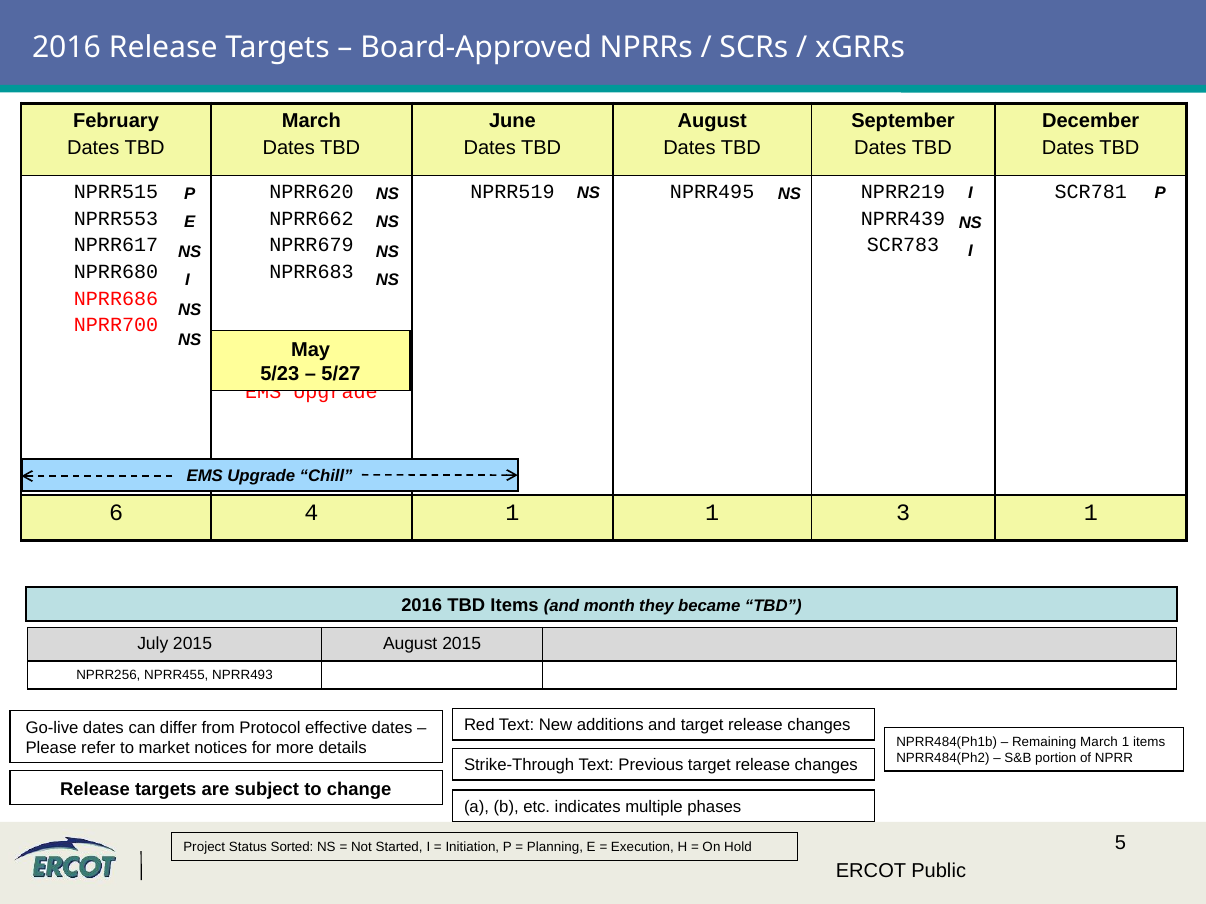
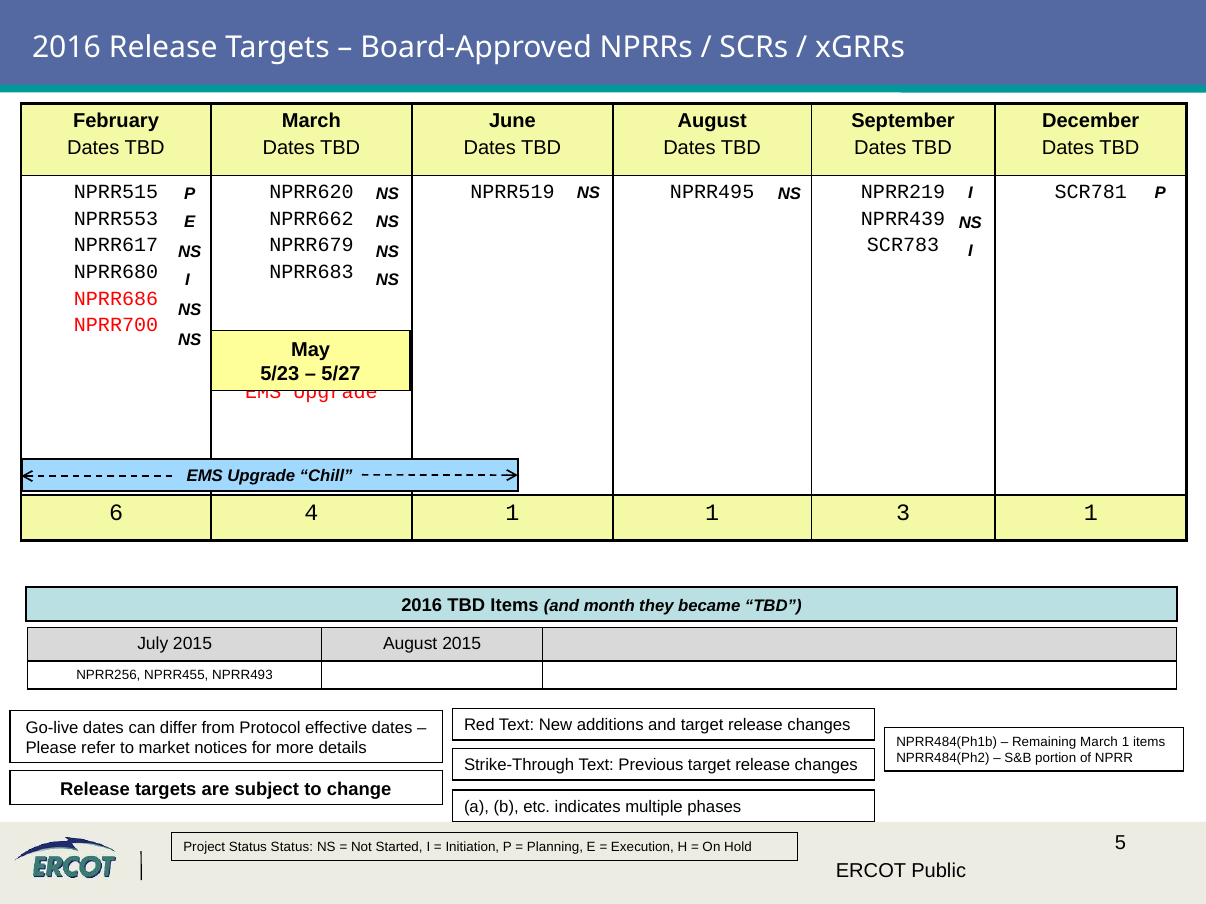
Status Sorted: Sorted -> Status (292, 848)
